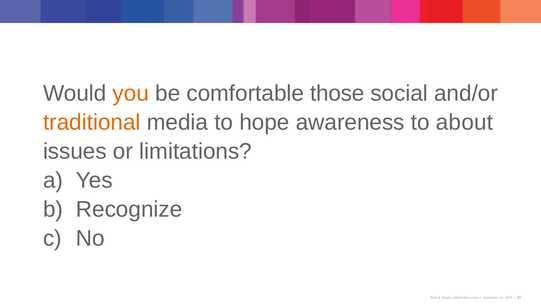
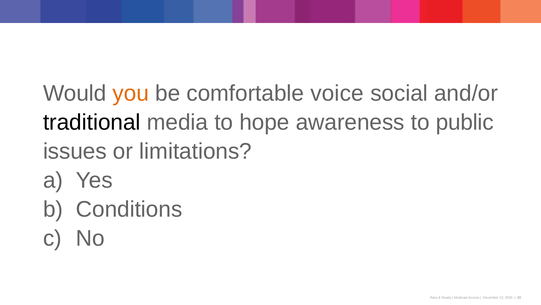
those: those -> voice (337, 93)
traditional colour: orange -> black (92, 122)
about: about -> public (465, 122)
Recognize: Recognize -> Conditions (129, 209)
